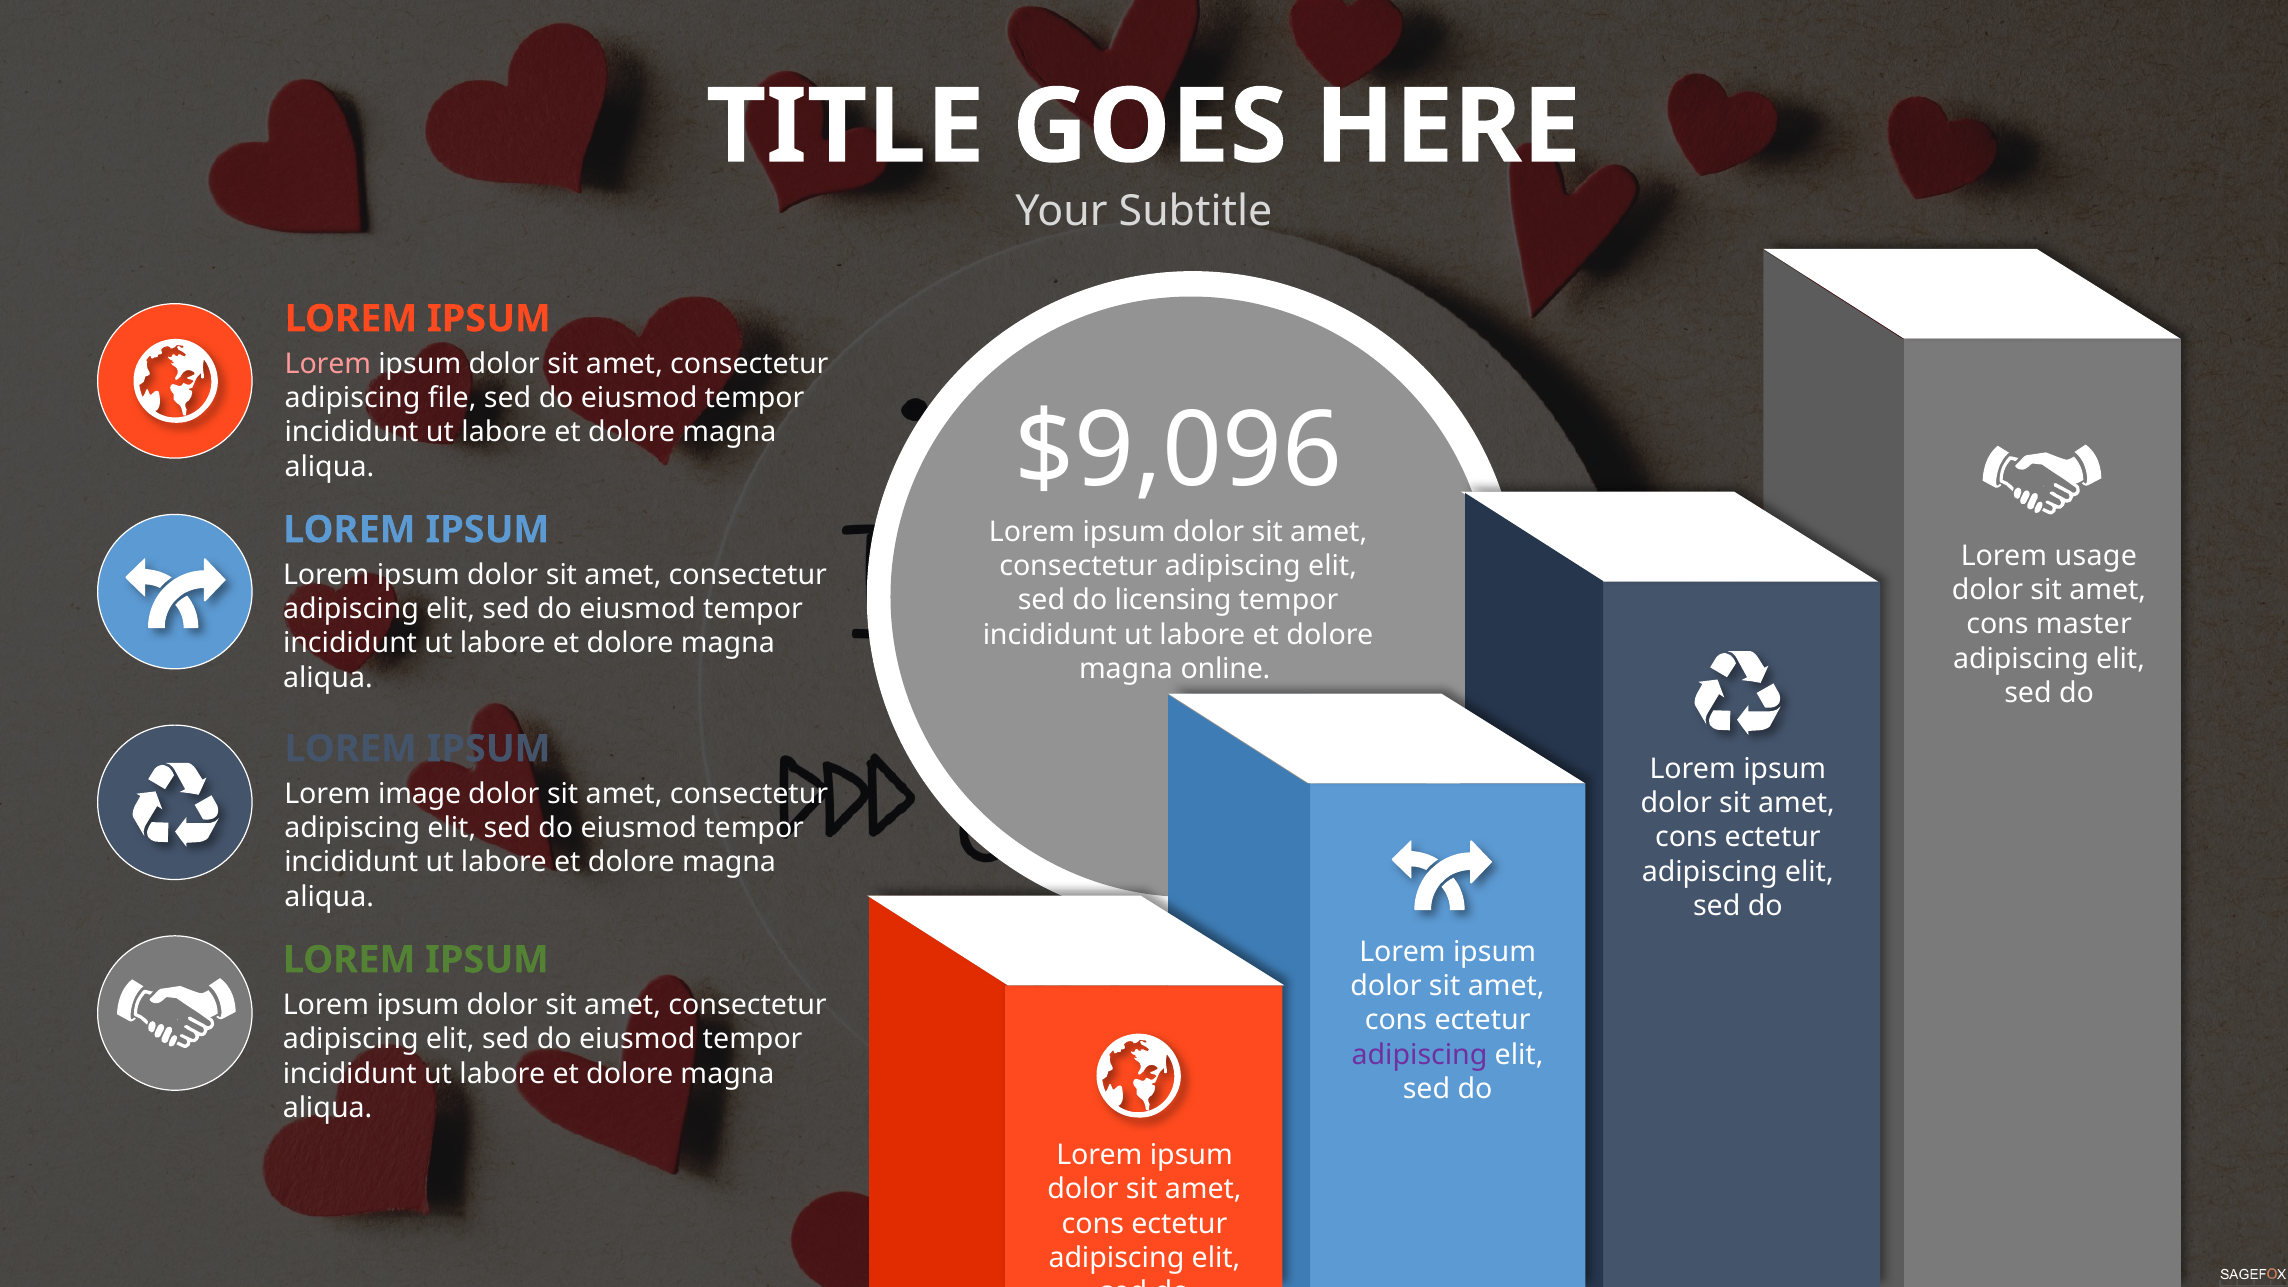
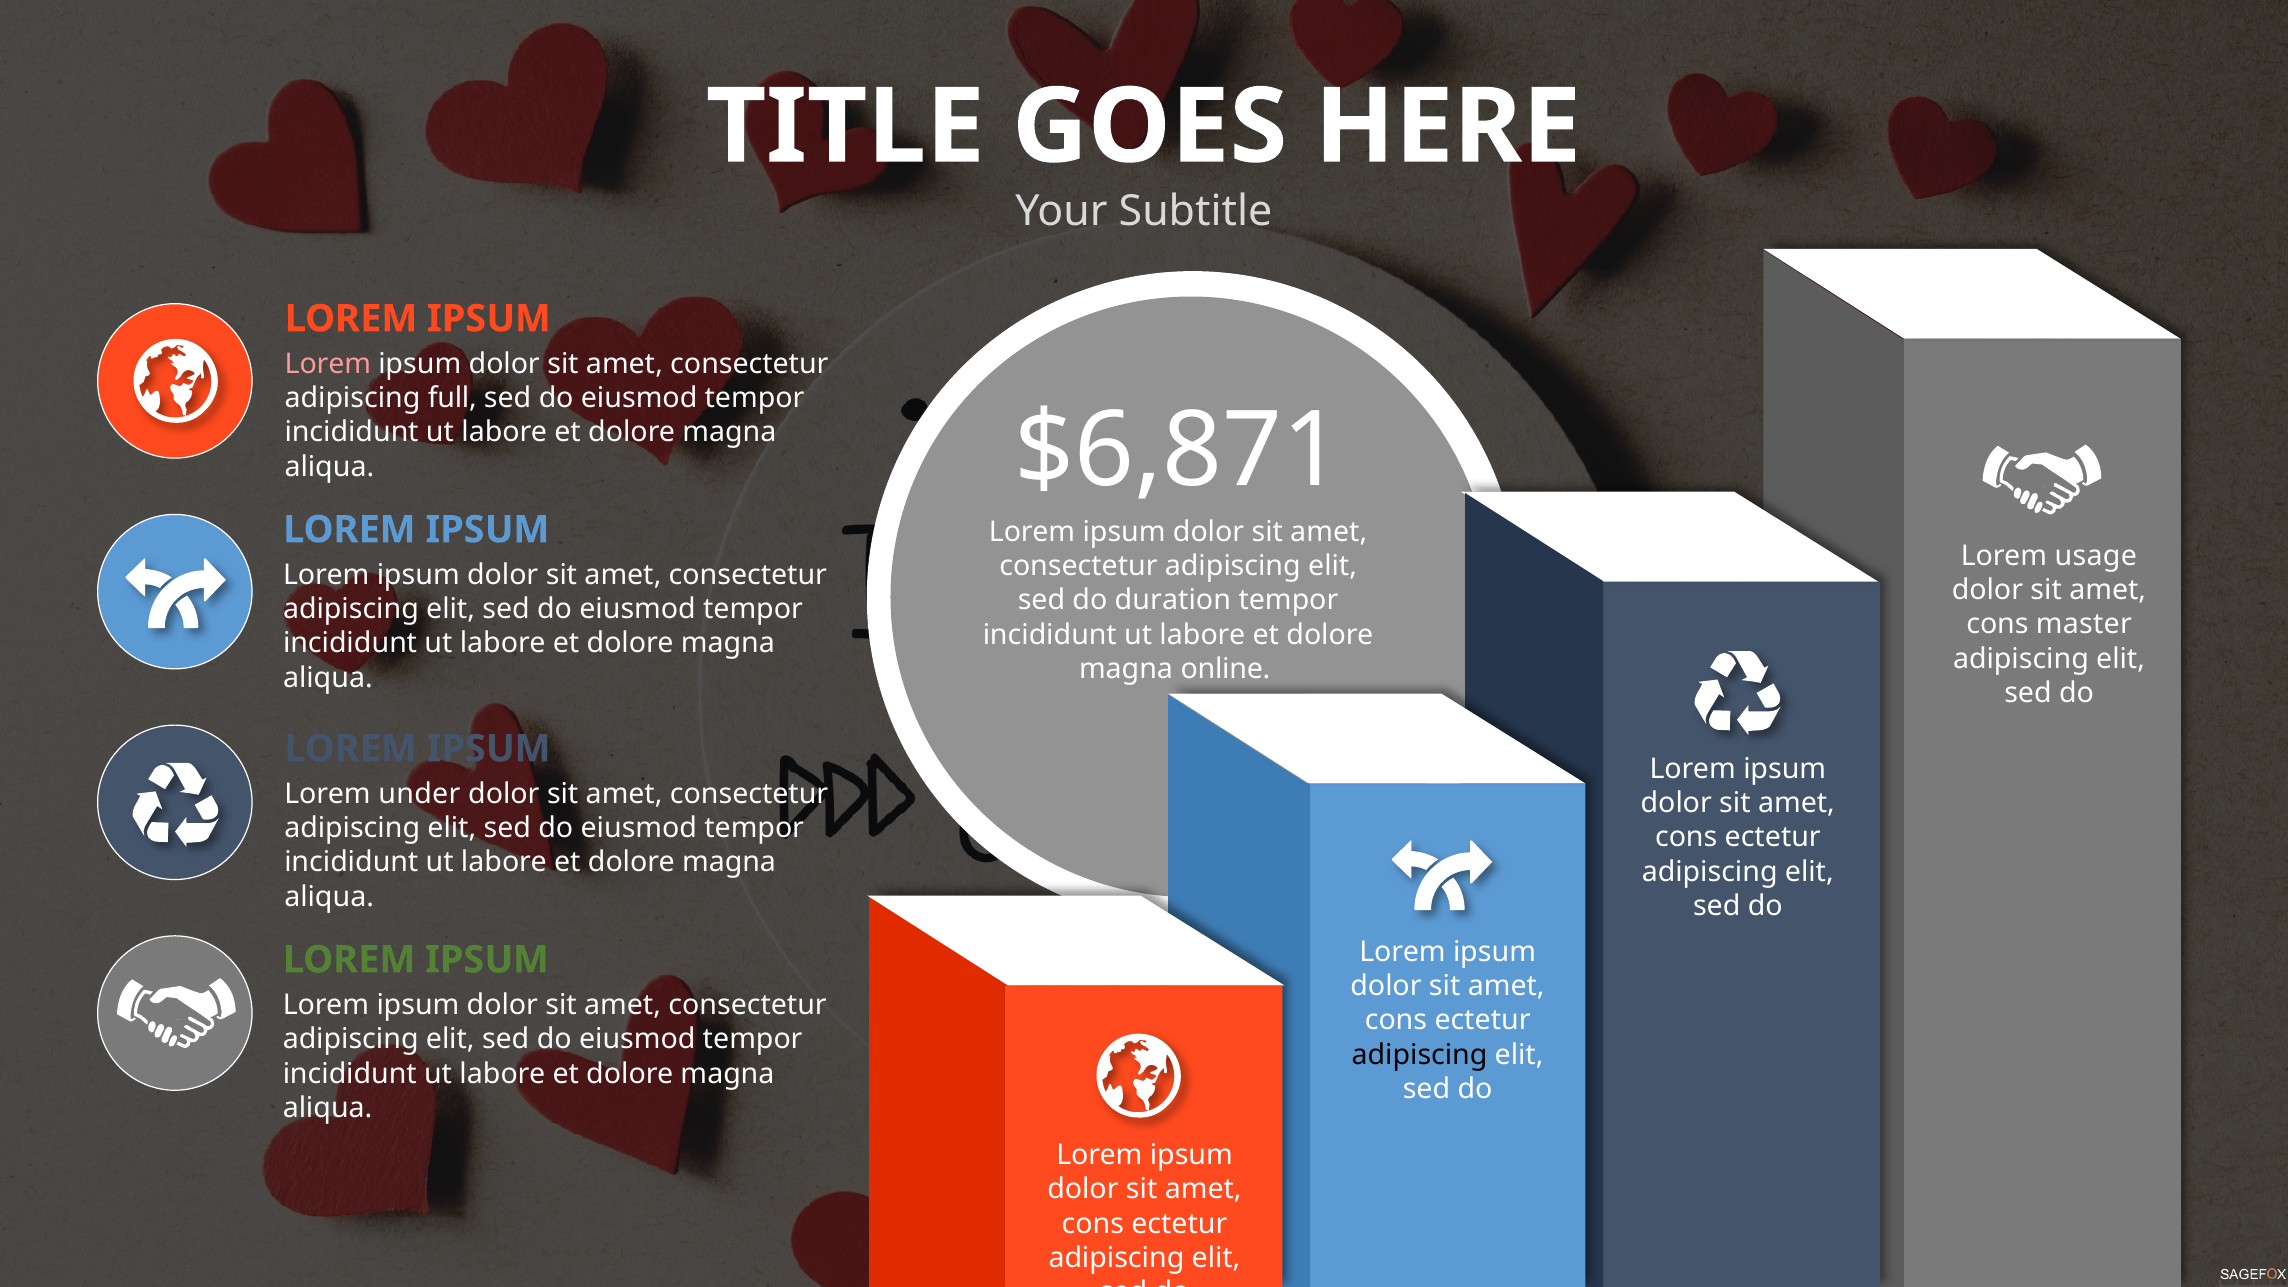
file: file -> full (452, 398)
$9,096: $9,096 -> $6,871 (1178, 451)
licensing: licensing -> duration (1173, 600)
image: image -> under (419, 794)
adipiscing colour: purple -> black (1420, 1055)
